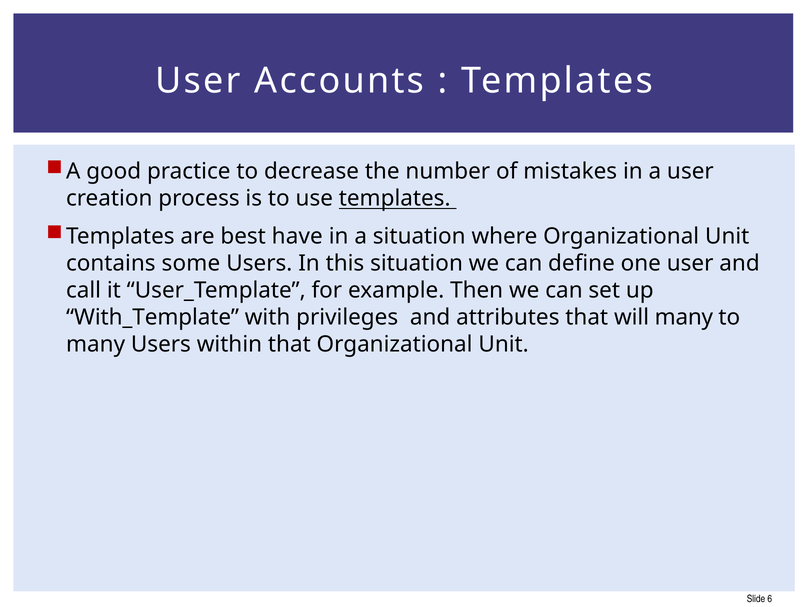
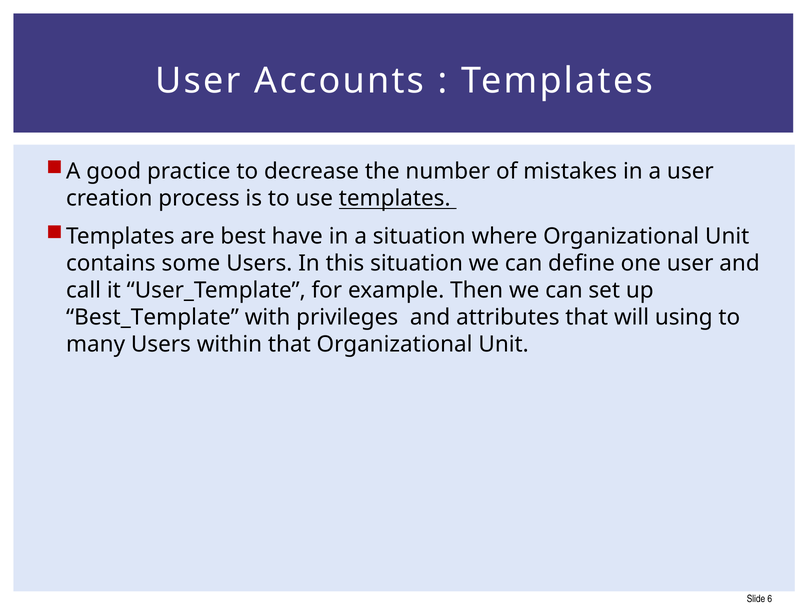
With_Template: With_Template -> Best_Template (152, 317)
will many: many -> using (684, 317)
